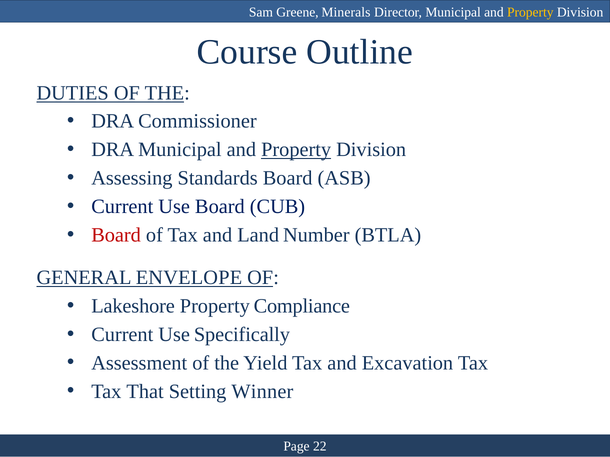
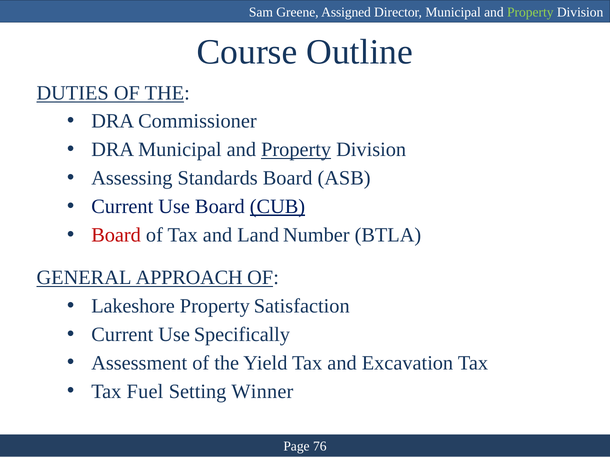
Minerals: Minerals -> Assigned (346, 12)
Property colour: yellow -> light green (530, 12)
CUB underline: none -> present (277, 207)
ENVELOPE: ENVELOPE -> APPROACH (189, 278)
Compliance: Compliance -> Satisfaction (302, 306)
That: That -> Fuel (145, 392)
22: 22 -> 76 (320, 447)
